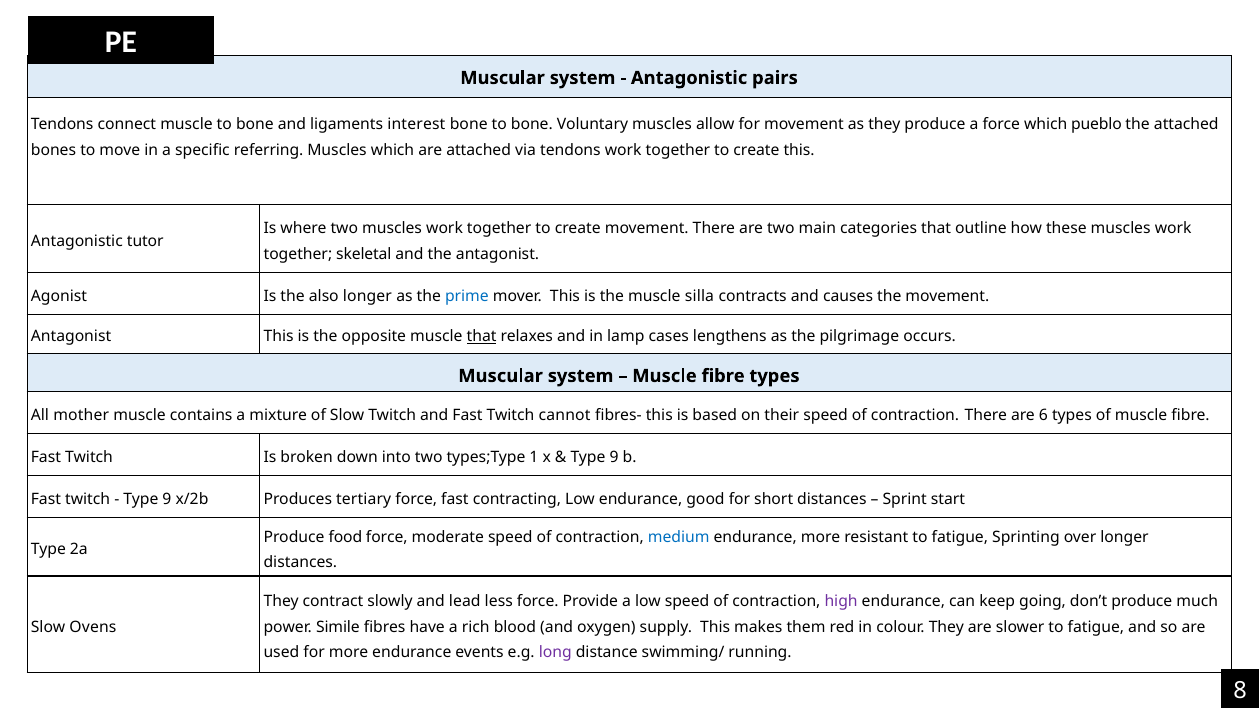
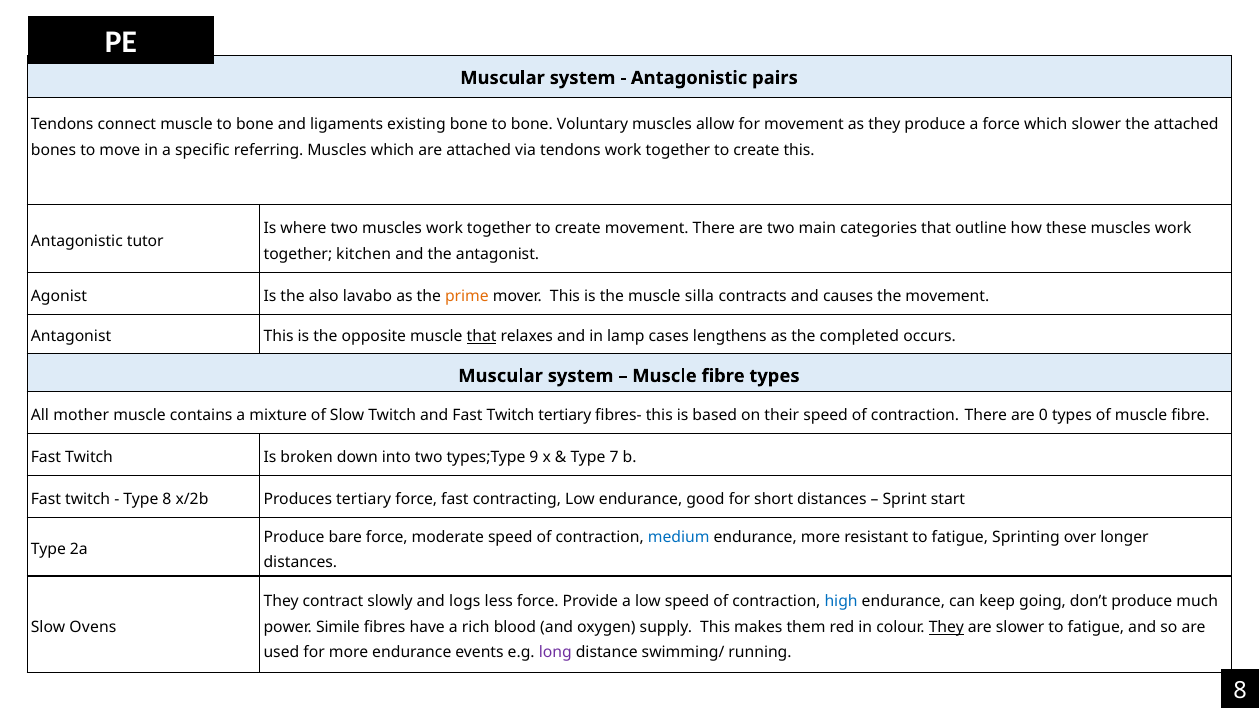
interest: interest -> existing (416, 125)
which pueblo: pueblo -> slower (1096, 125)
skeletal: skeletal -> kitchen (364, 254)
also longer: longer -> lavabo (367, 296)
prime colour: blue -> orange (467, 296)
pilgrimage: pilgrimage -> completed (859, 337)
Twitch cannot: cannot -> tertiary (565, 416)
6: 6 -> 0 (1043, 416)
1: 1 -> 9 (534, 458)
9: 9 -> 7 (614, 458)
9: 9 -> 8 (167, 500)
food: food -> bare (345, 537)
lead: lead -> logs (465, 602)
high colour: purple -> blue (841, 602)
They underline: none -> present (946, 627)
